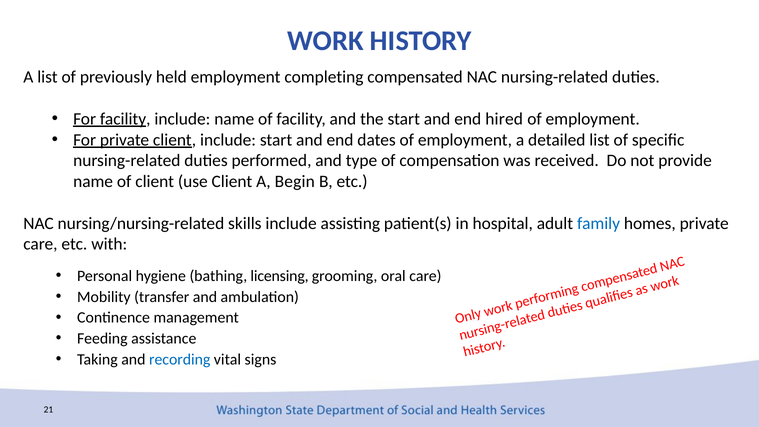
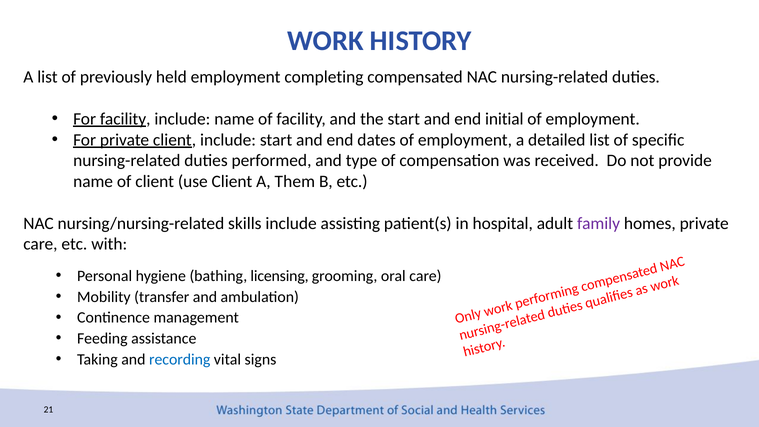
hired: hired -> initial (504, 119)
Begin: Begin -> Them (295, 182)
family colour: blue -> purple (598, 223)
